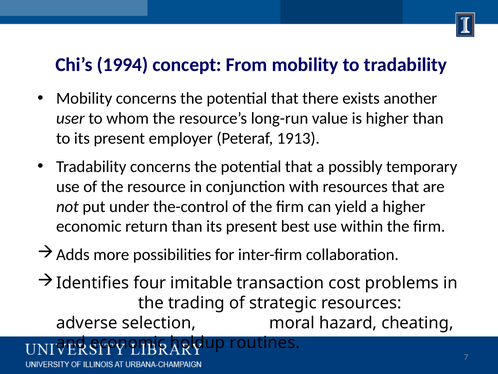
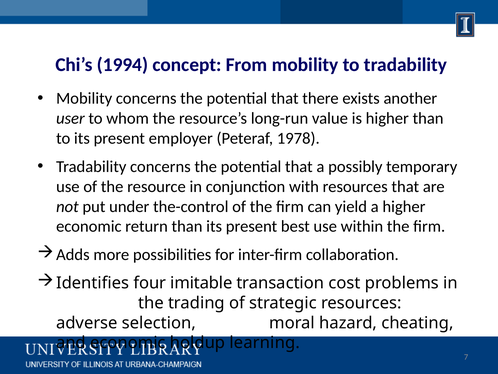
1913: 1913 -> 1978 (298, 138)
routines: routines -> learning (265, 342)
